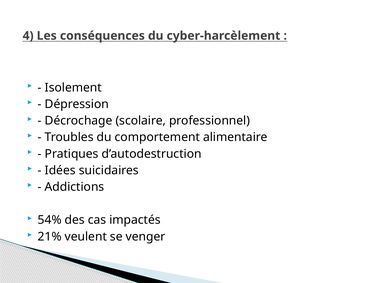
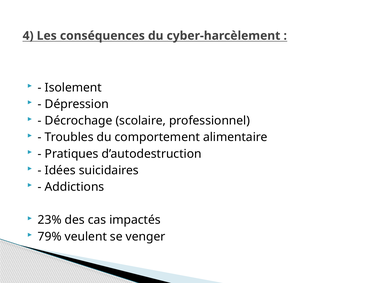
54%: 54% -> 23% (50, 220)
21%: 21% -> 79% (50, 237)
